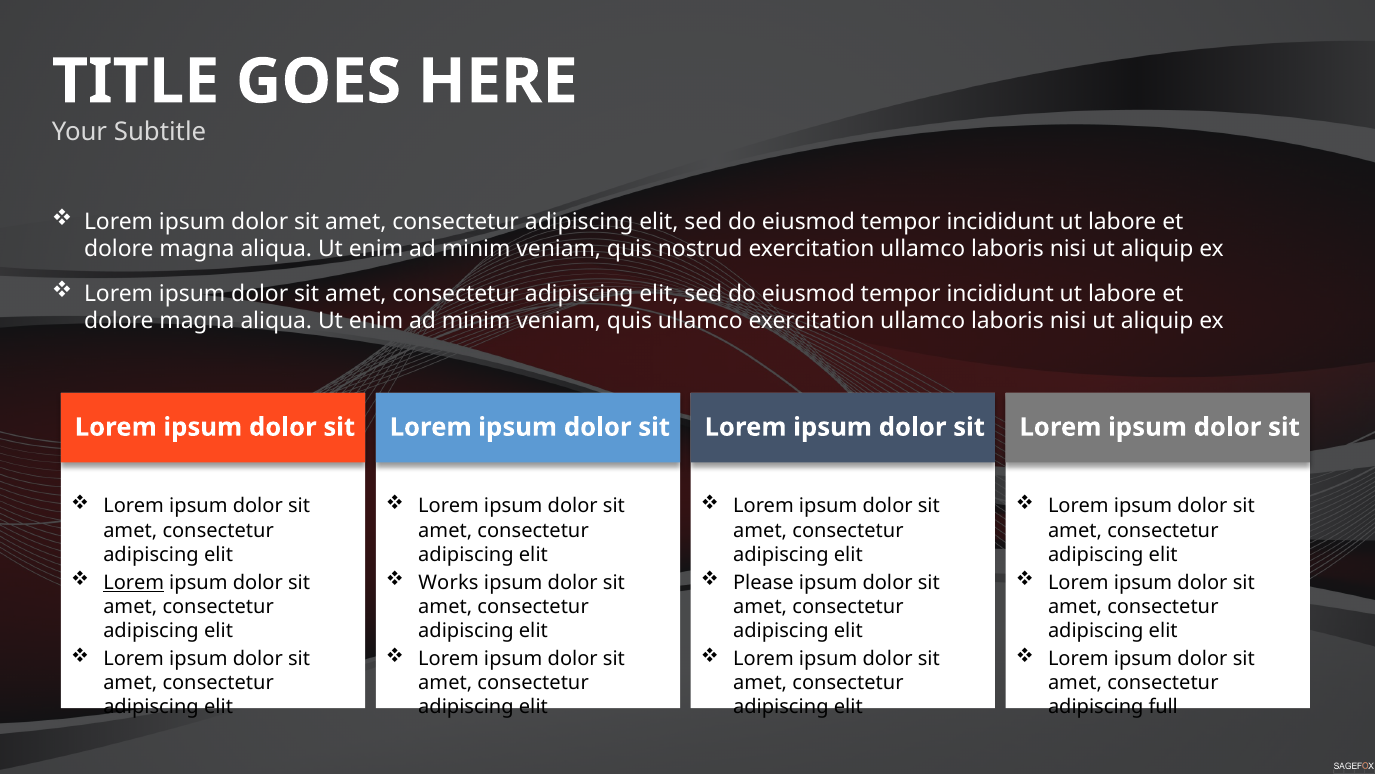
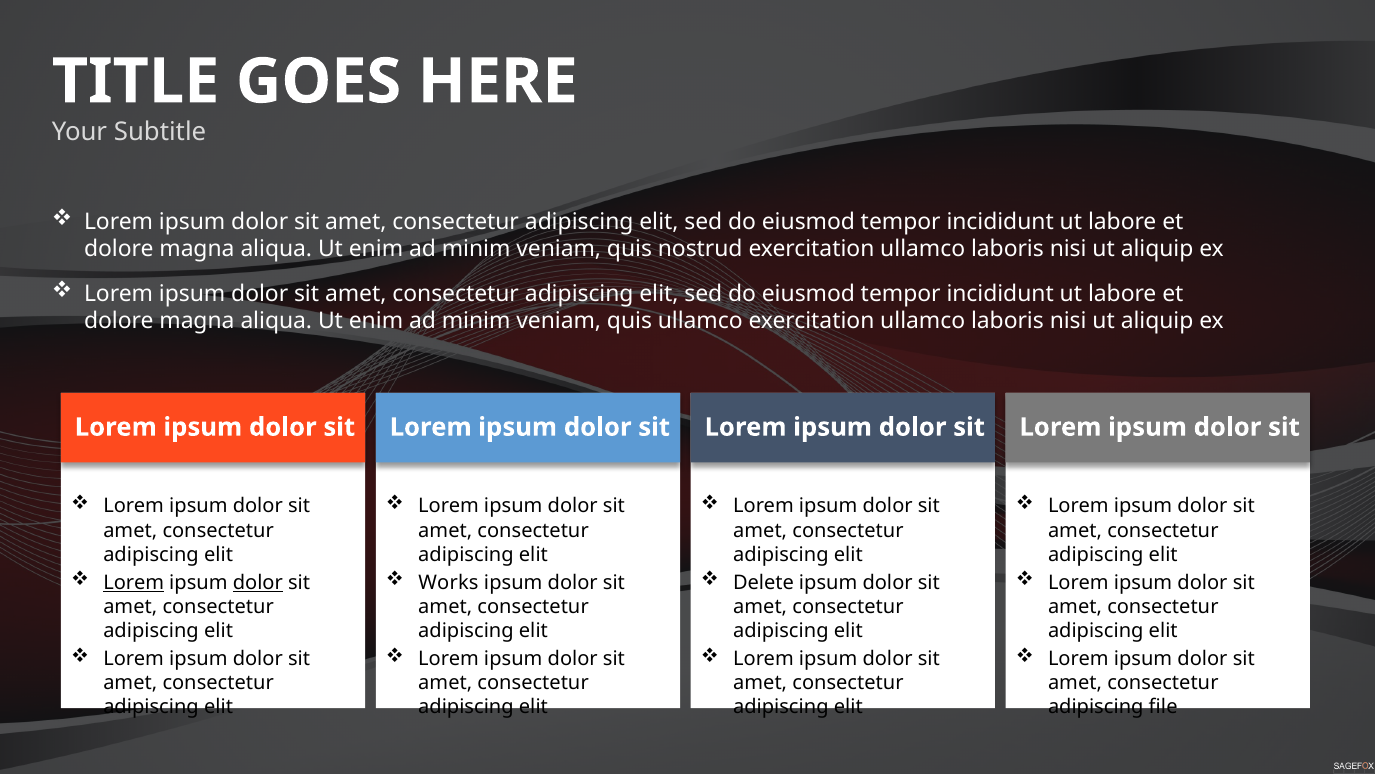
dolor underline: none -> present (258, 582)
Please: Please -> Delete (763, 582)
full: full -> file (1163, 707)
